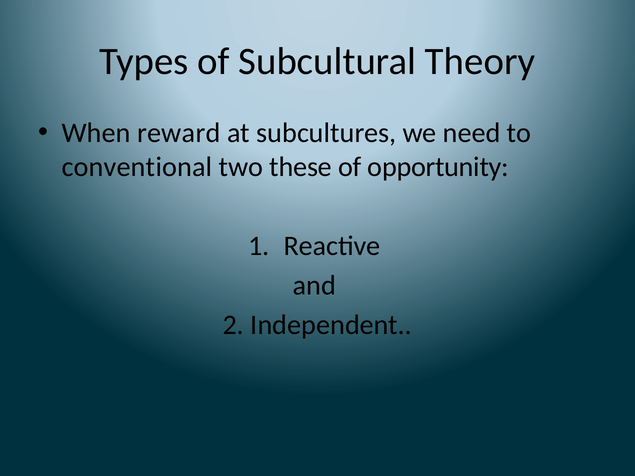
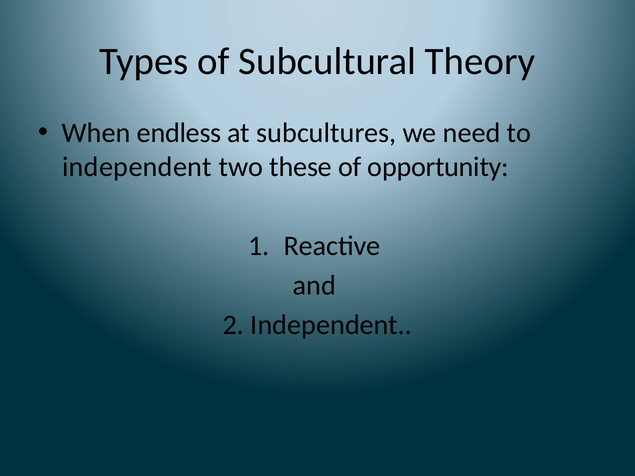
reward: reward -> endless (179, 133)
conventional: conventional -> independent (137, 167)
